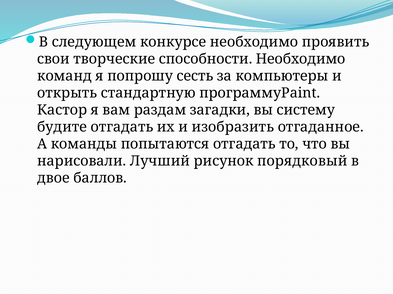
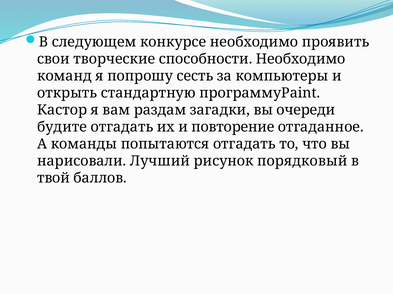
систему: систему -> очереди (306, 110)
изобразить: изобразить -> повторение (233, 127)
двое: двое -> твой (54, 178)
